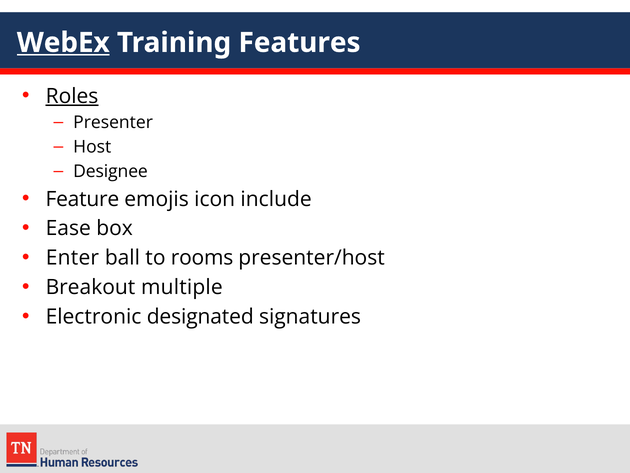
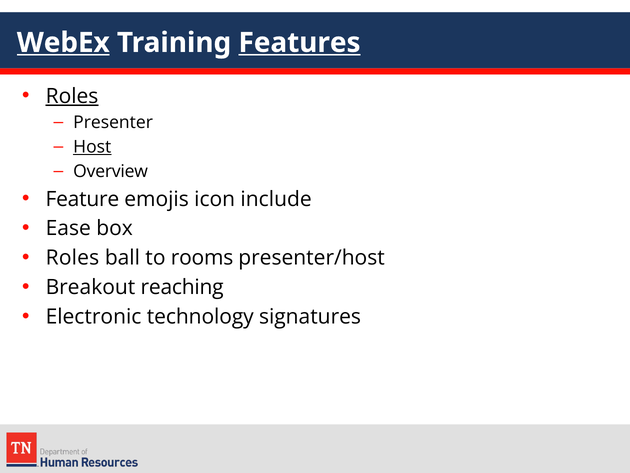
Features underline: none -> present (299, 43)
Host underline: none -> present (92, 147)
Designee: Designee -> Overview (111, 171)
Enter: Enter -> Roles (72, 258)
multiple: multiple -> reaching (182, 287)
designated: designated -> technology (200, 316)
